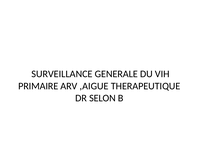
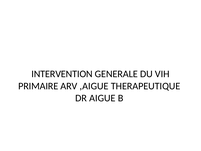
SURVEILLANCE: SURVEILLANCE -> INTERVENTION (62, 74)
SELON: SELON -> AIGUE (102, 98)
